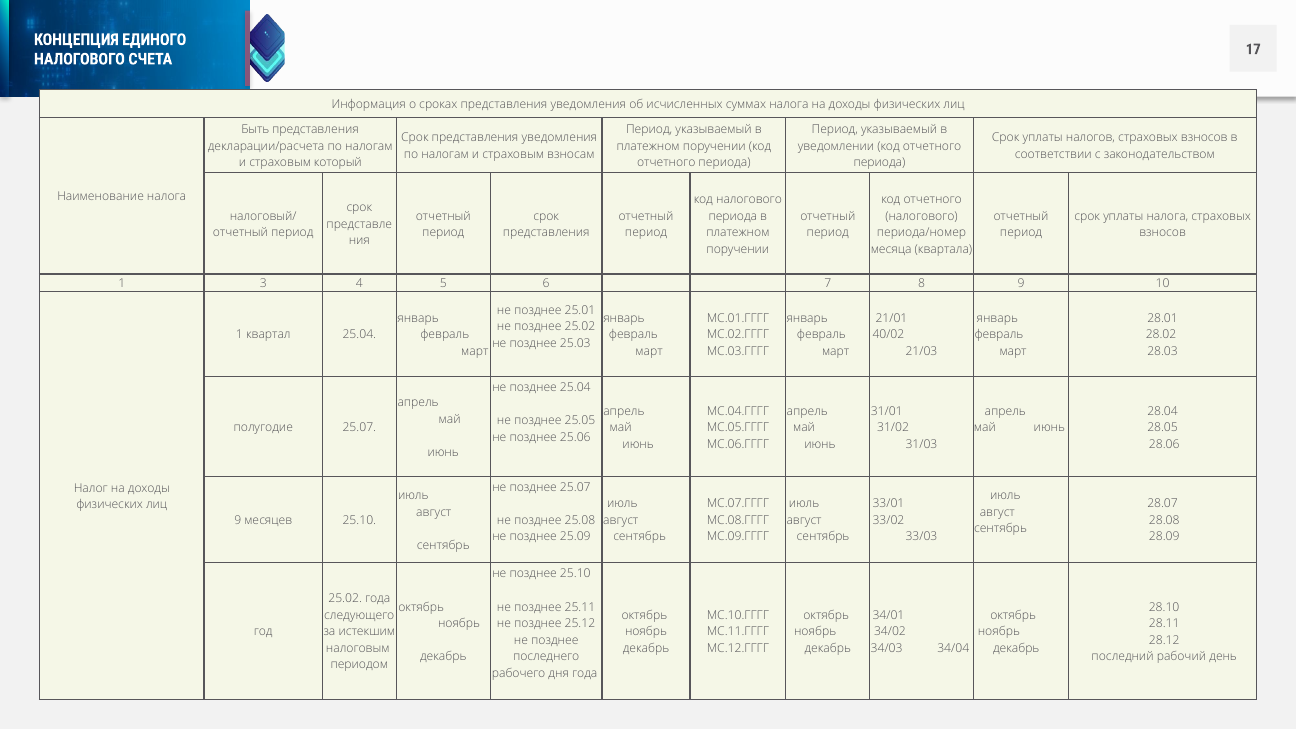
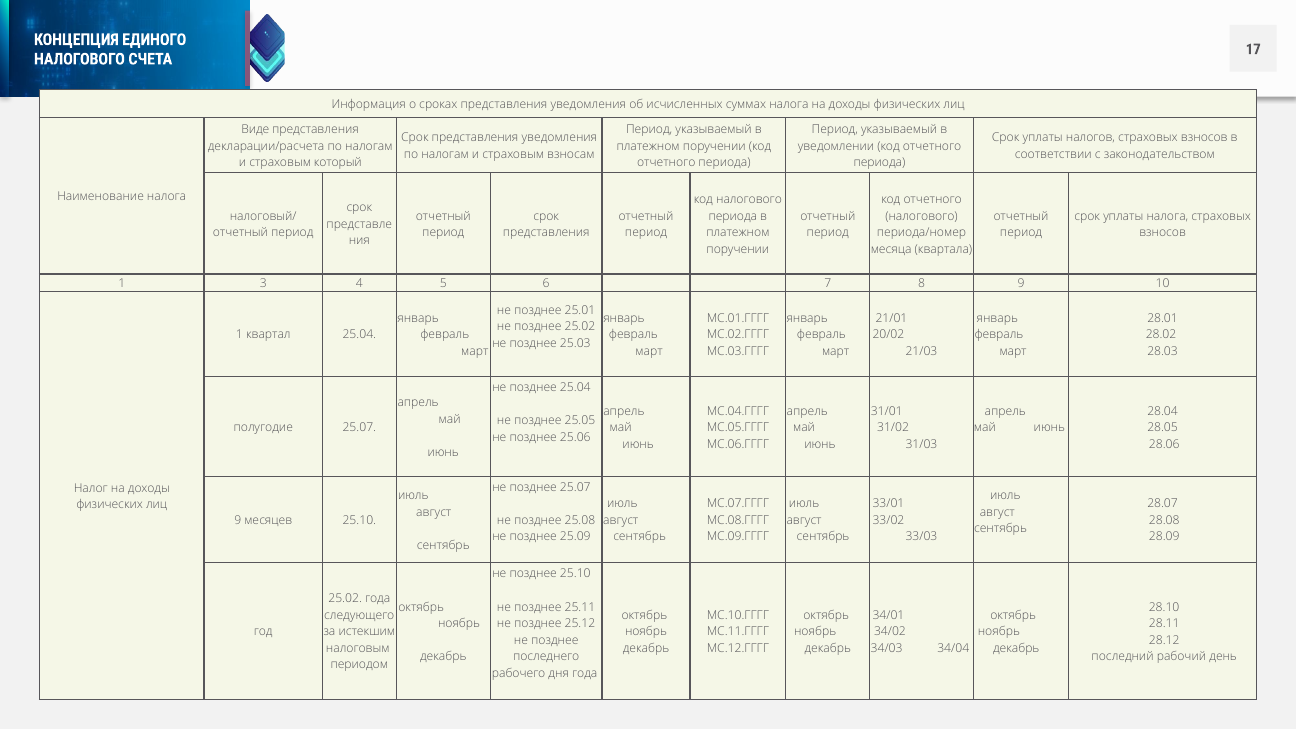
Быть: Быть -> Виде (255, 130)
40/02: 40/02 -> 20/02 (888, 335)
